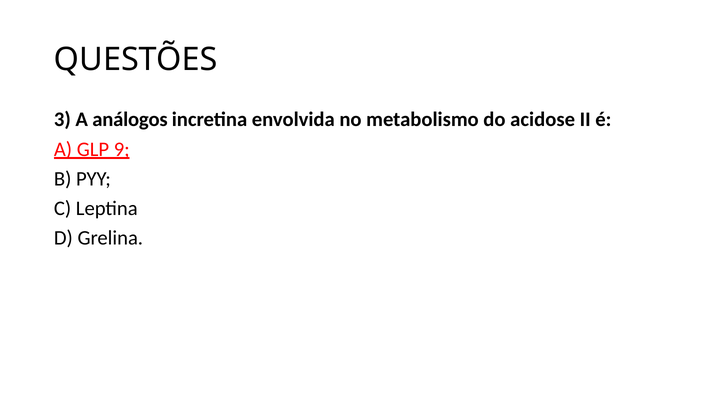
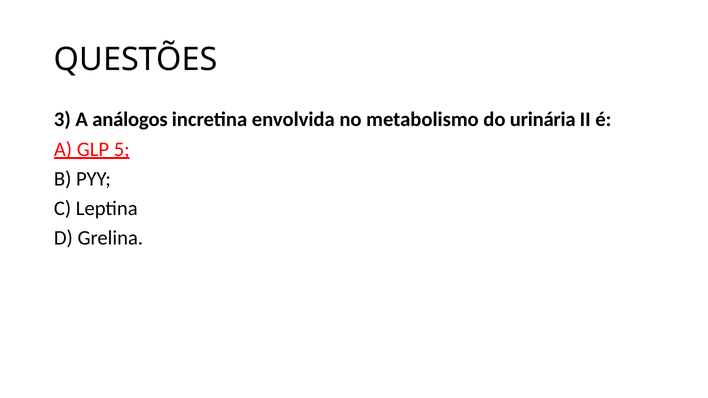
acidose: acidose -> urinária (543, 120)
9: 9 -> 5 (122, 149)
